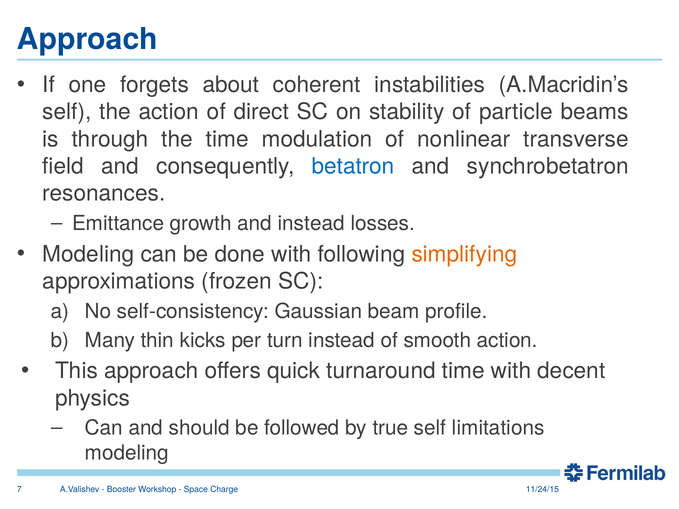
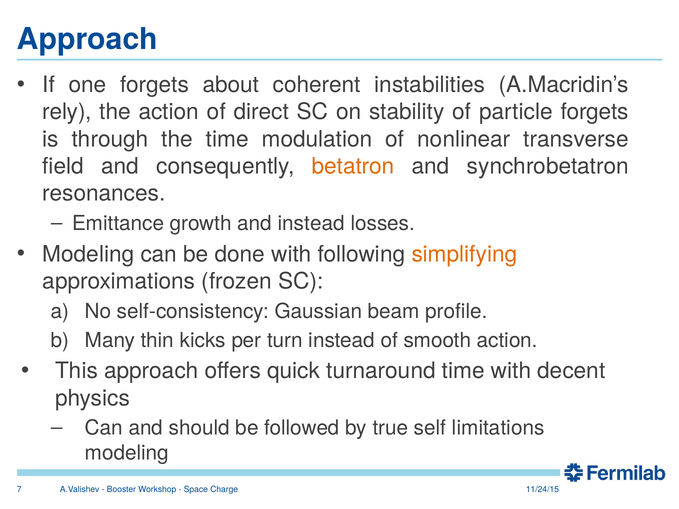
self: self -> rely (67, 112)
particle beams: beams -> forgets (595, 112)
betatron colour: blue -> orange (353, 166)
